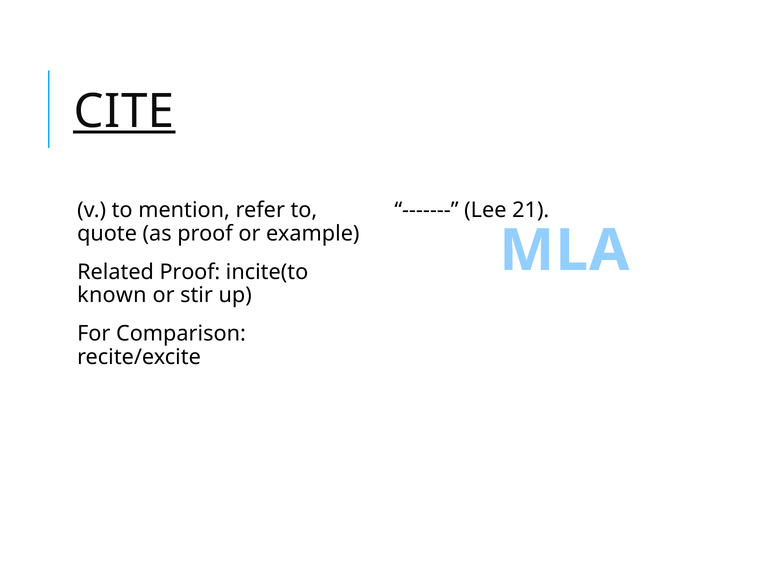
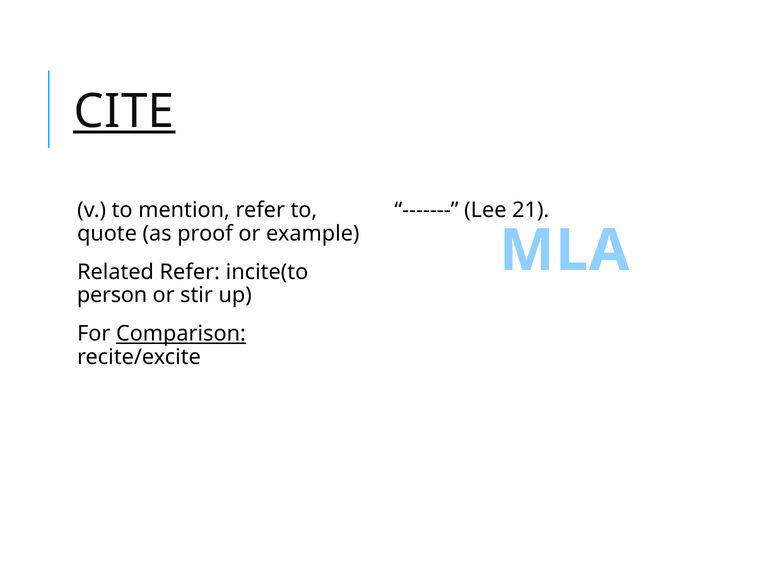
Related Proof: Proof -> Refer (190, 272)
known: known -> person (112, 295)
Comparison underline: none -> present (181, 334)
